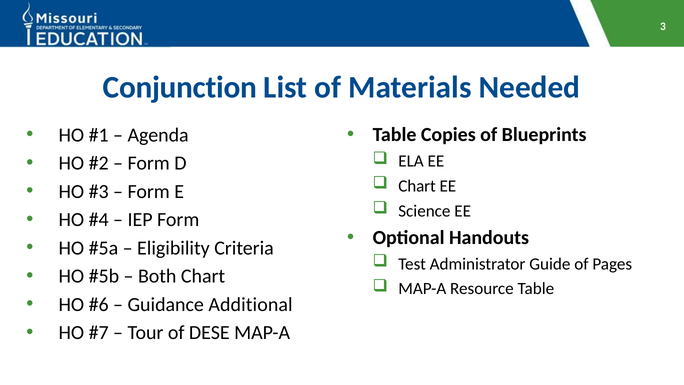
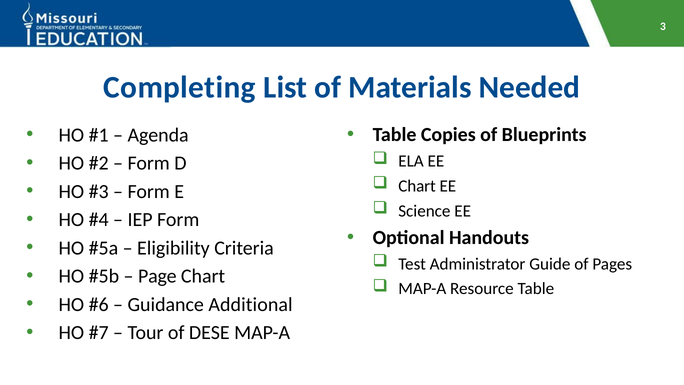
Conjunction: Conjunction -> Completing (180, 87)
Both: Both -> Page (157, 276)
